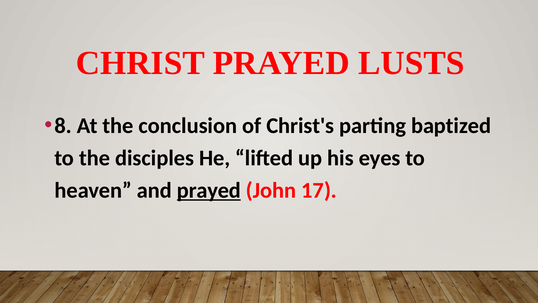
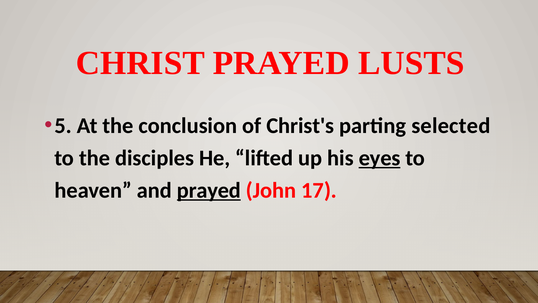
8: 8 -> 5 (63, 126)
baptized: baptized -> selected (451, 126)
eyes underline: none -> present (380, 158)
